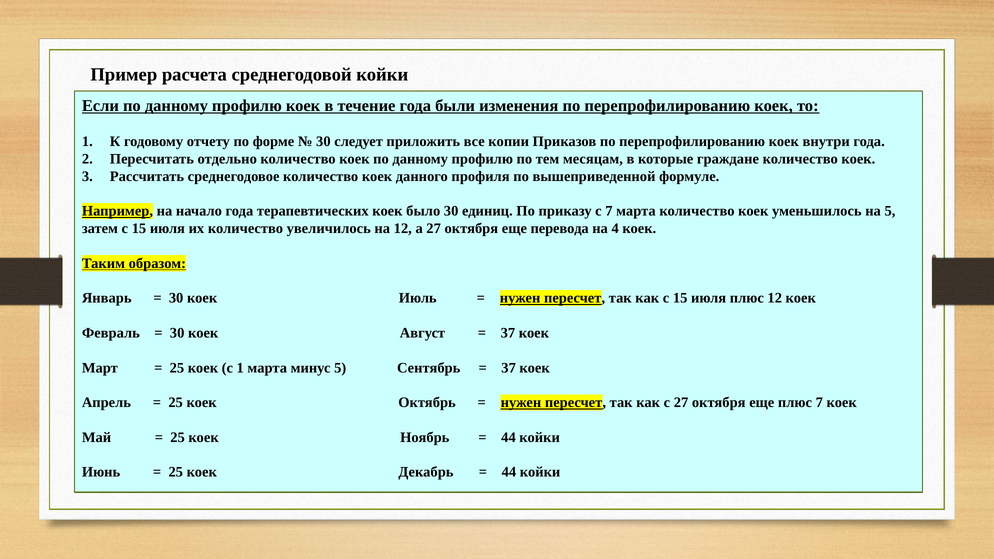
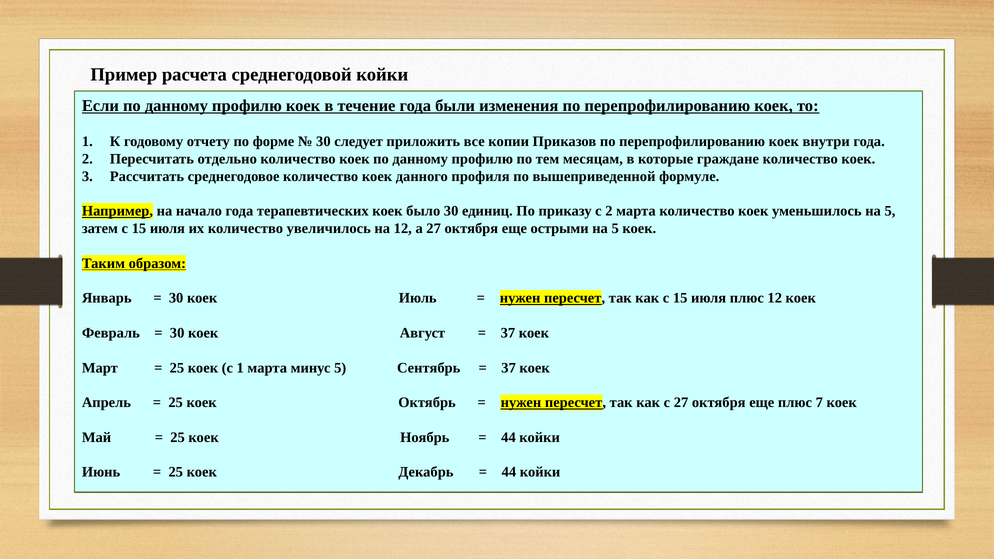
с 7: 7 -> 2 (609, 211)
перевода: перевода -> острыми (560, 229)
4: 4 -> 5 (615, 229)
